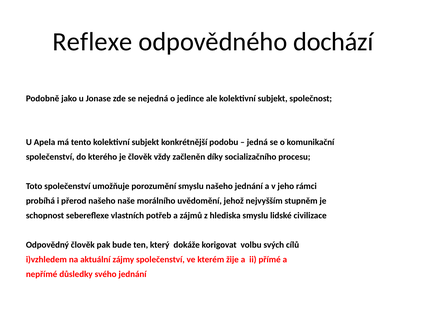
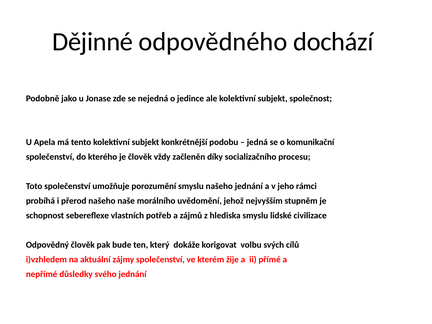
Reflexe: Reflexe -> Dějinné (93, 42)
